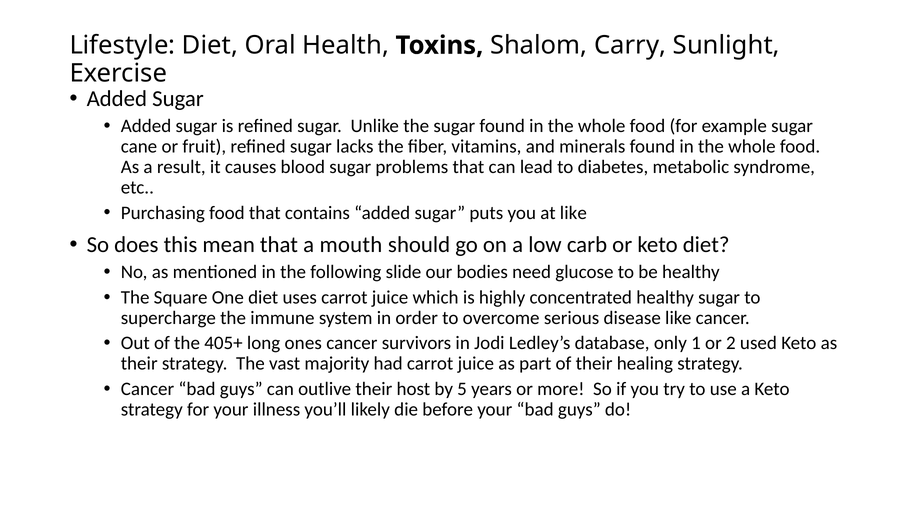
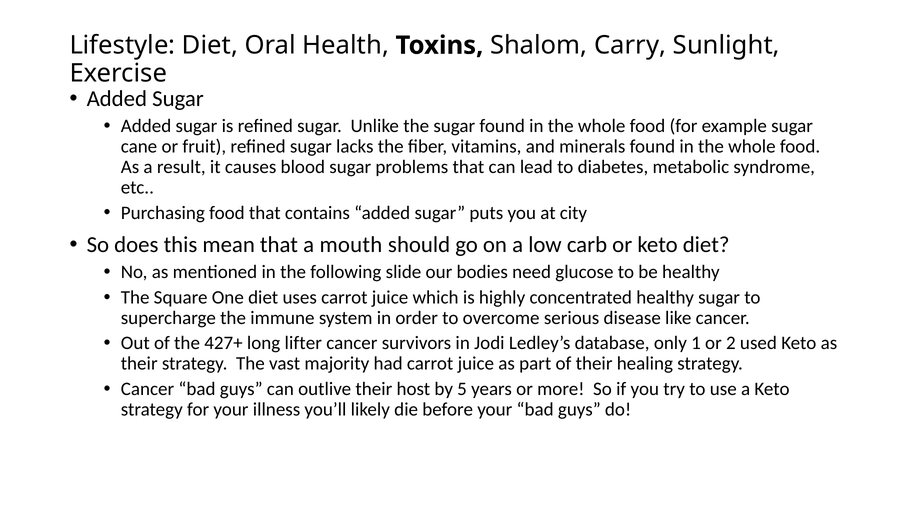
at like: like -> city (573, 213)
405+: 405+ -> 427+ (223, 343)
ones: ones -> lifter (303, 343)
